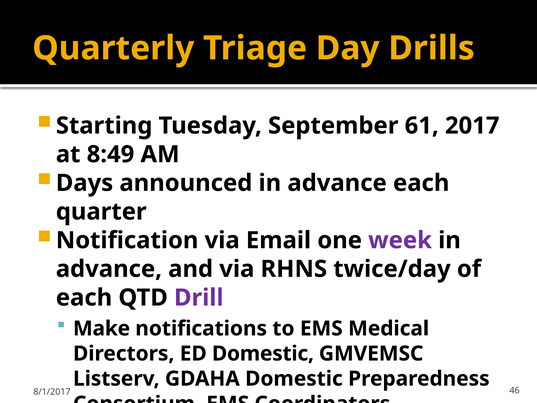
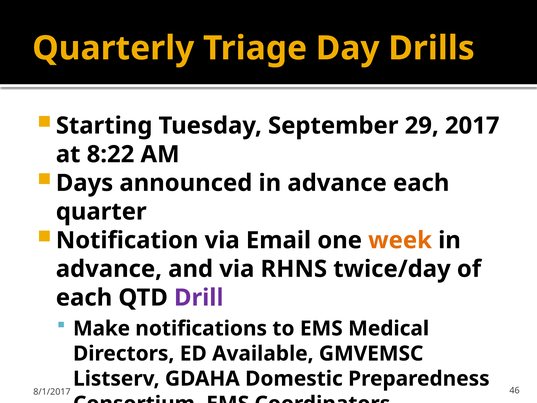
61: 61 -> 29 (422, 126)
8:49: 8:49 -> 8:22 (110, 154)
week colour: purple -> orange (400, 240)
ED Domestic: Domestic -> Available (263, 353)
